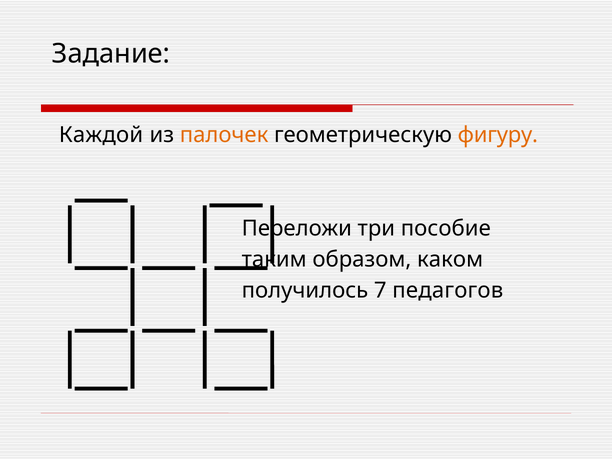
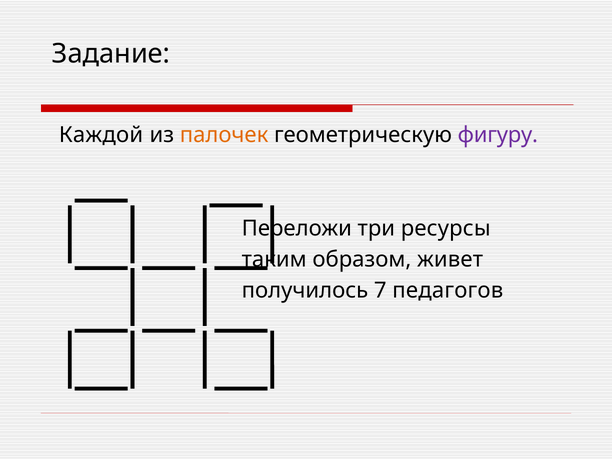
фигуру colour: orange -> purple (498, 135)
пособие: пособие -> ресурсы (446, 228)
каком: каком -> живет (450, 259)
